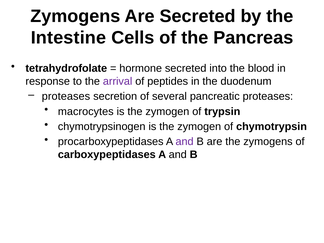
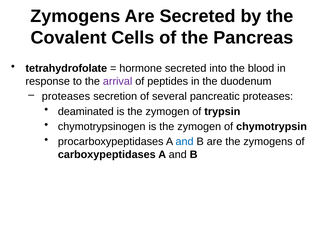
Intestine: Intestine -> Covalent (69, 38)
macrocytes: macrocytes -> deaminated (86, 111)
and colour: purple -> blue (185, 142)
